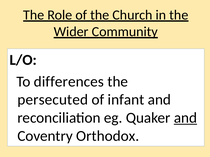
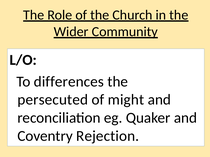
infant: infant -> might (126, 100)
and underline: present -> none (185, 118)
Orthodox: Orthodox -> Rejection (108, 136)
